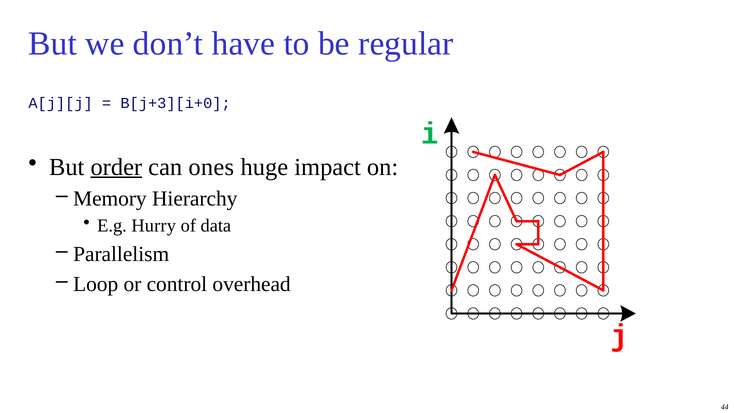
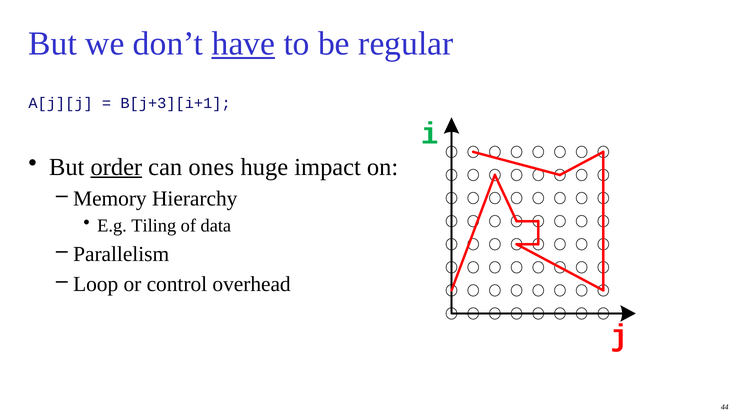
have underline: none -> present (243, 44)
B[j+3][i+0: B[j+3][i+0 -> B[j+3][i+1 (176, 103)
Hurry: Hurry -> Tiling (154, 226)
